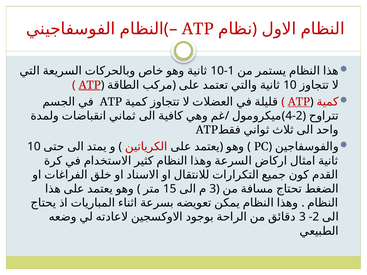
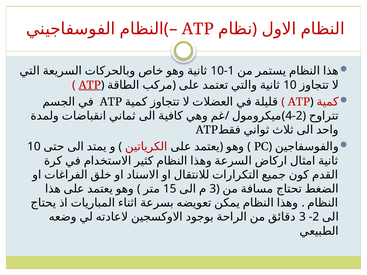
ATP underline: present -> none (299, 102)
